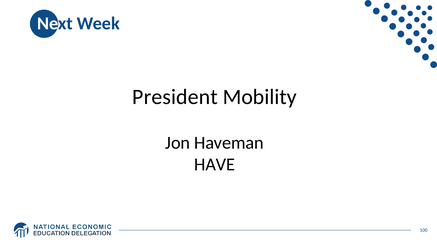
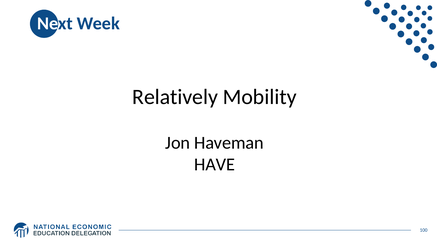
President: President -> Relatively (175, 97)
